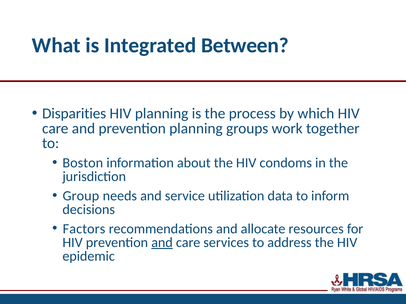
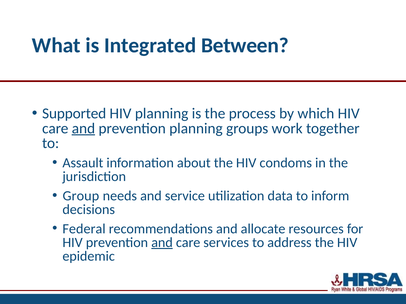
Disparities: Disparities -> Supported (74, 114)
and underline: none -> present (83, 129)
Boston: Boston -> Assault (83, 163)
Factors: Factors -> Federal (84, 229)
